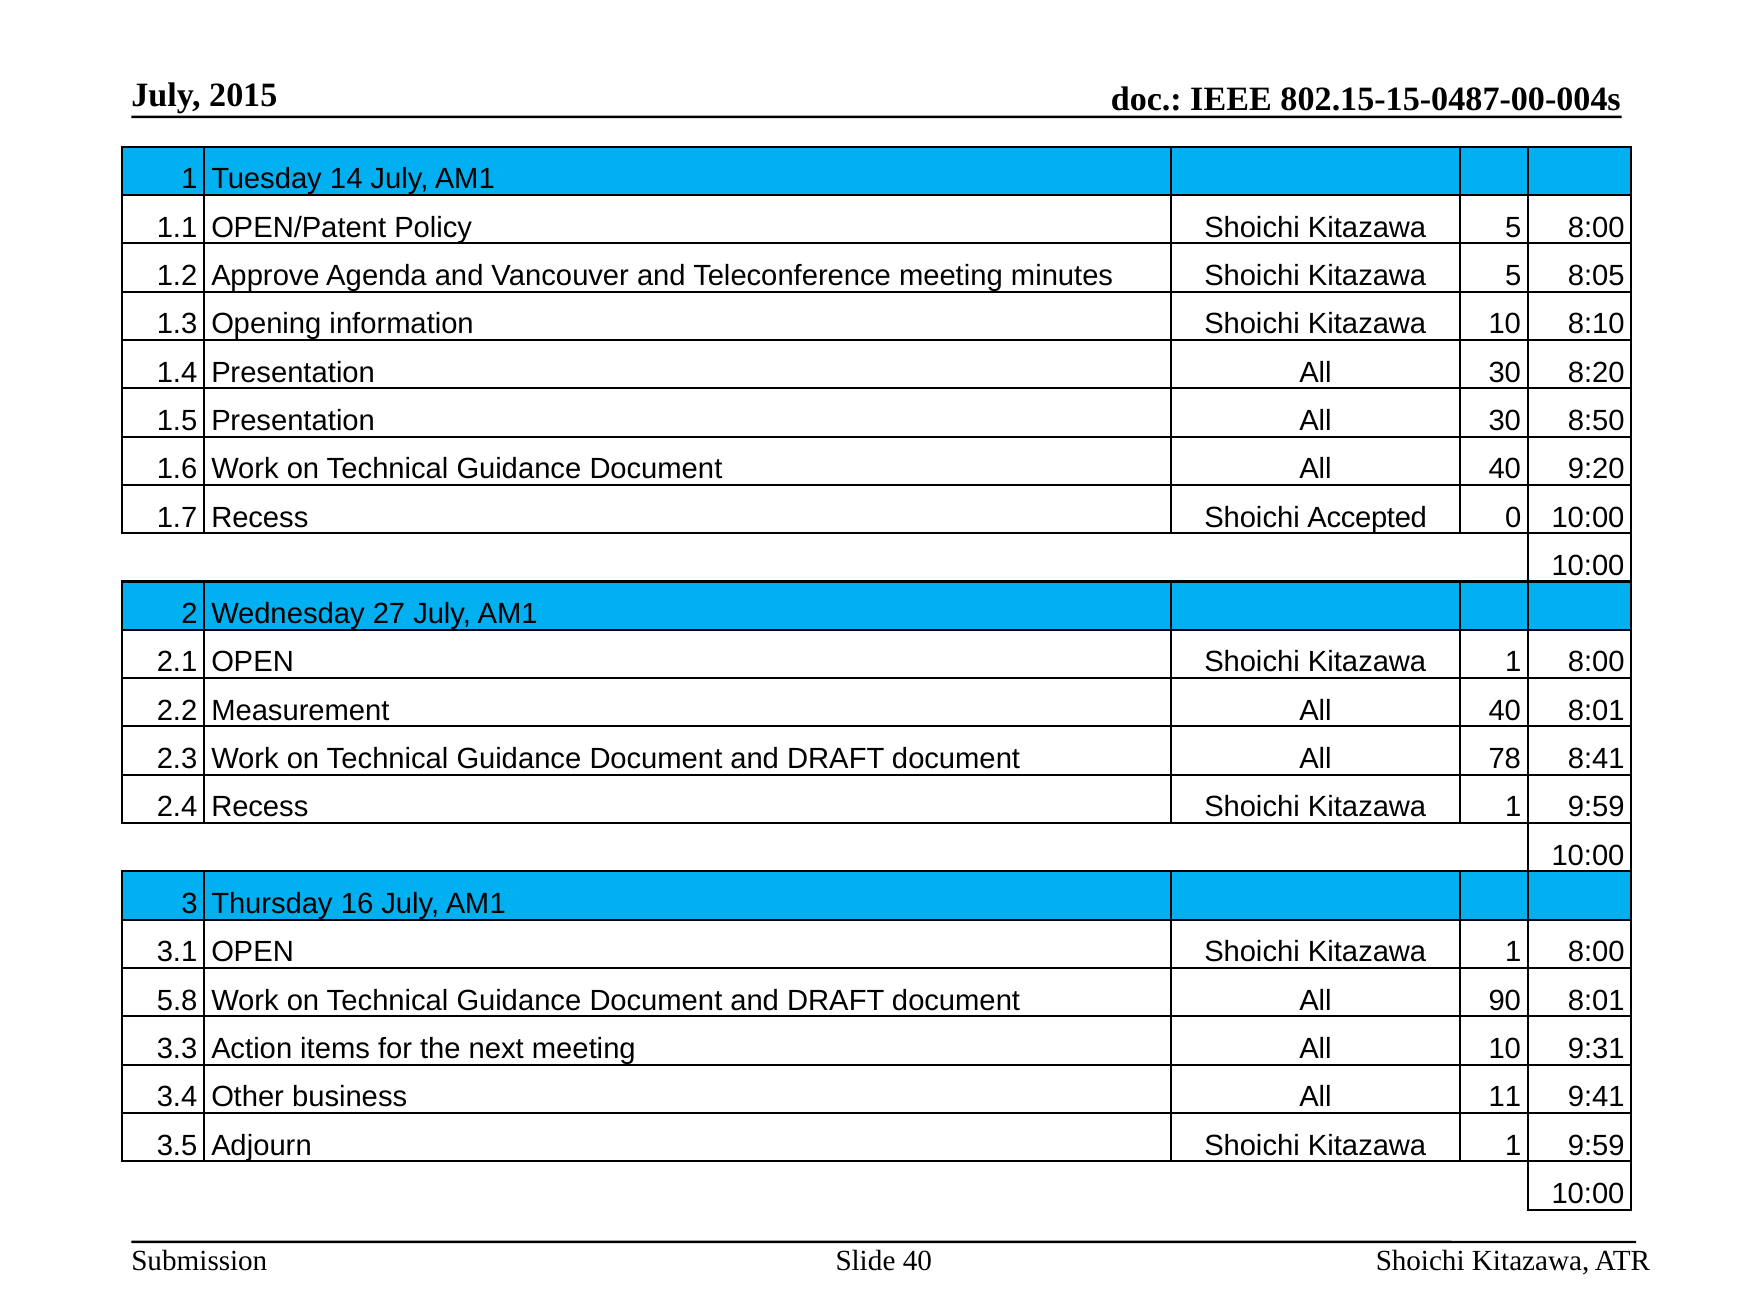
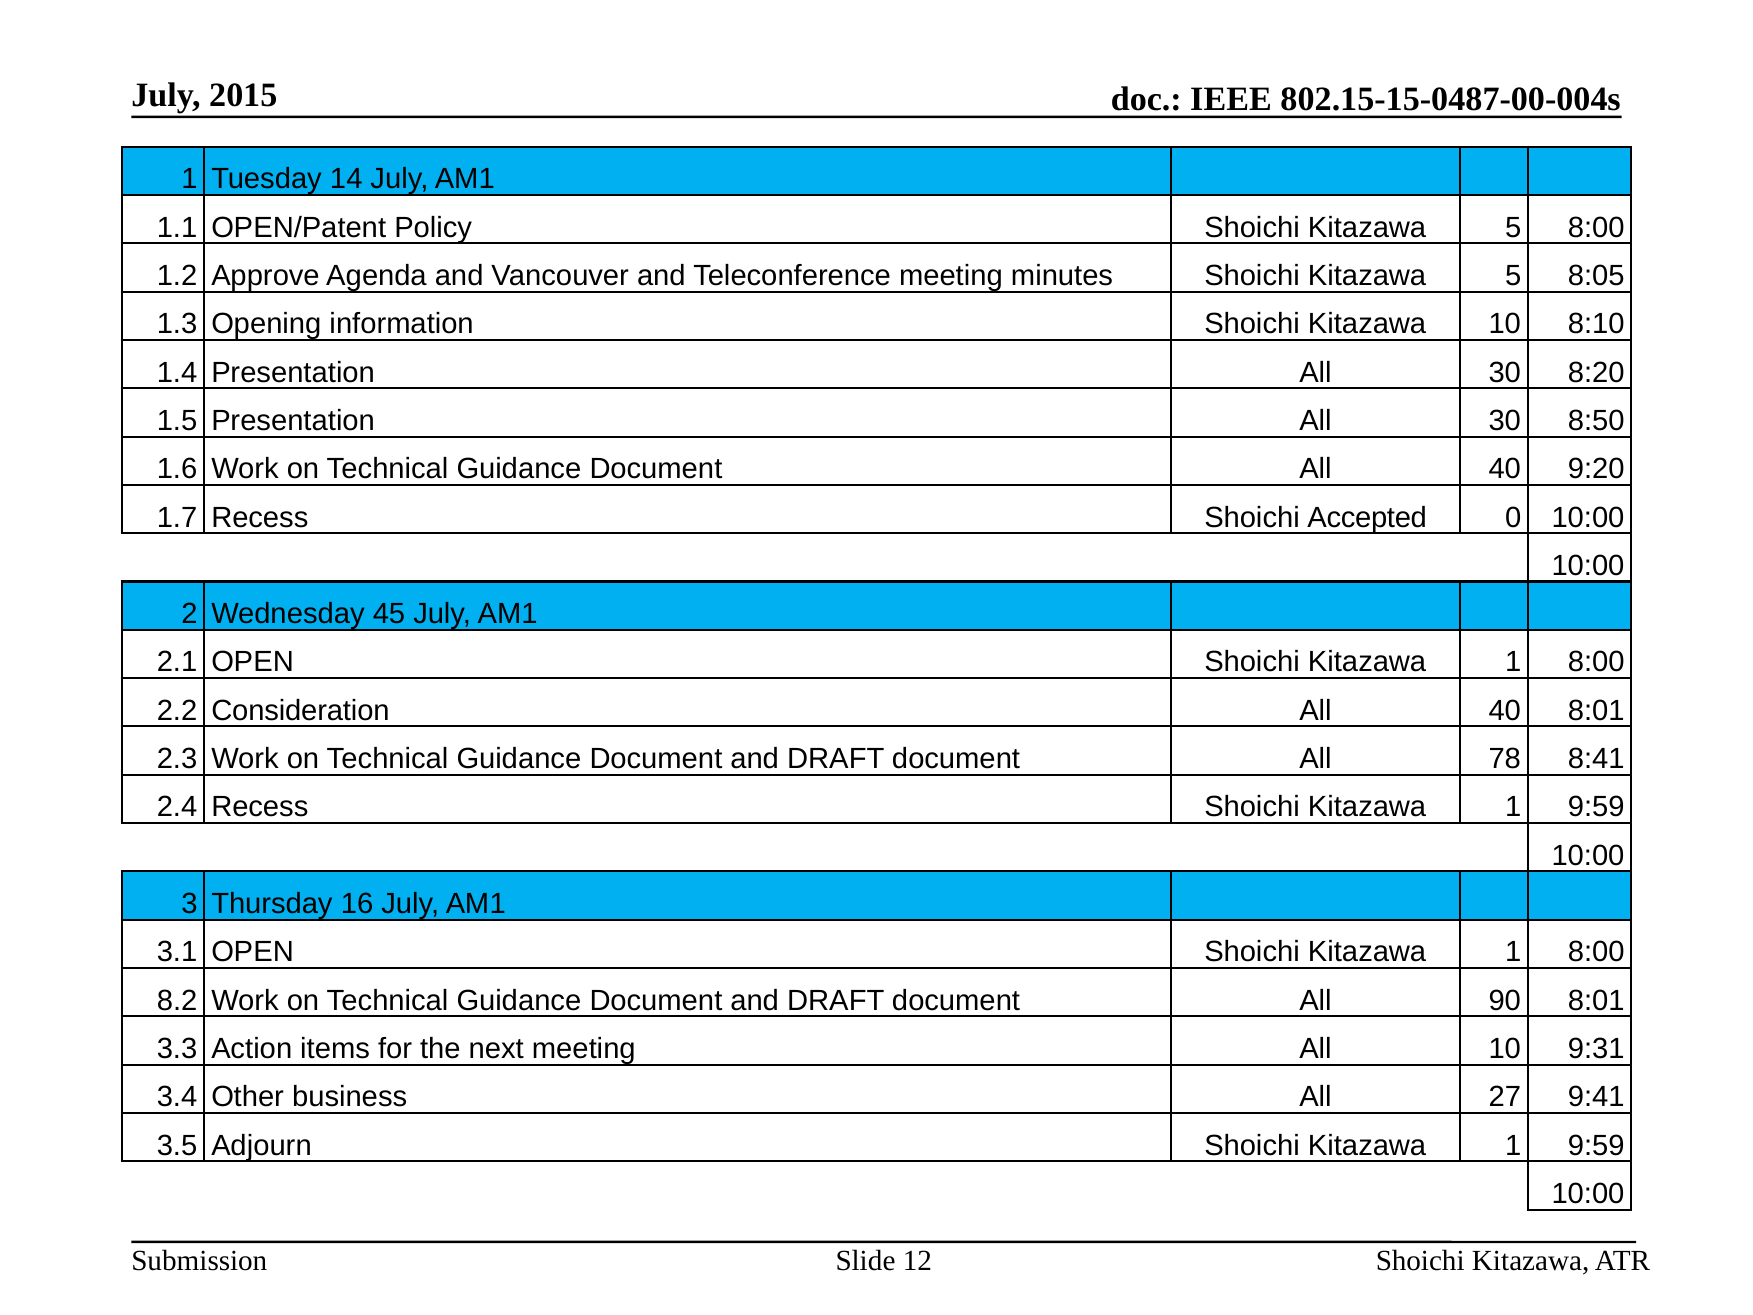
27: 27 -> 45 (389, 614)
Measurement: Measurement -> Consideration (300, 711)
5.8: 5.8 -> 8.2 (177, 1000)
11: 11 -> 27 (1505, 1097)
Slide 40: 40 -> 12 (917, 1261)
